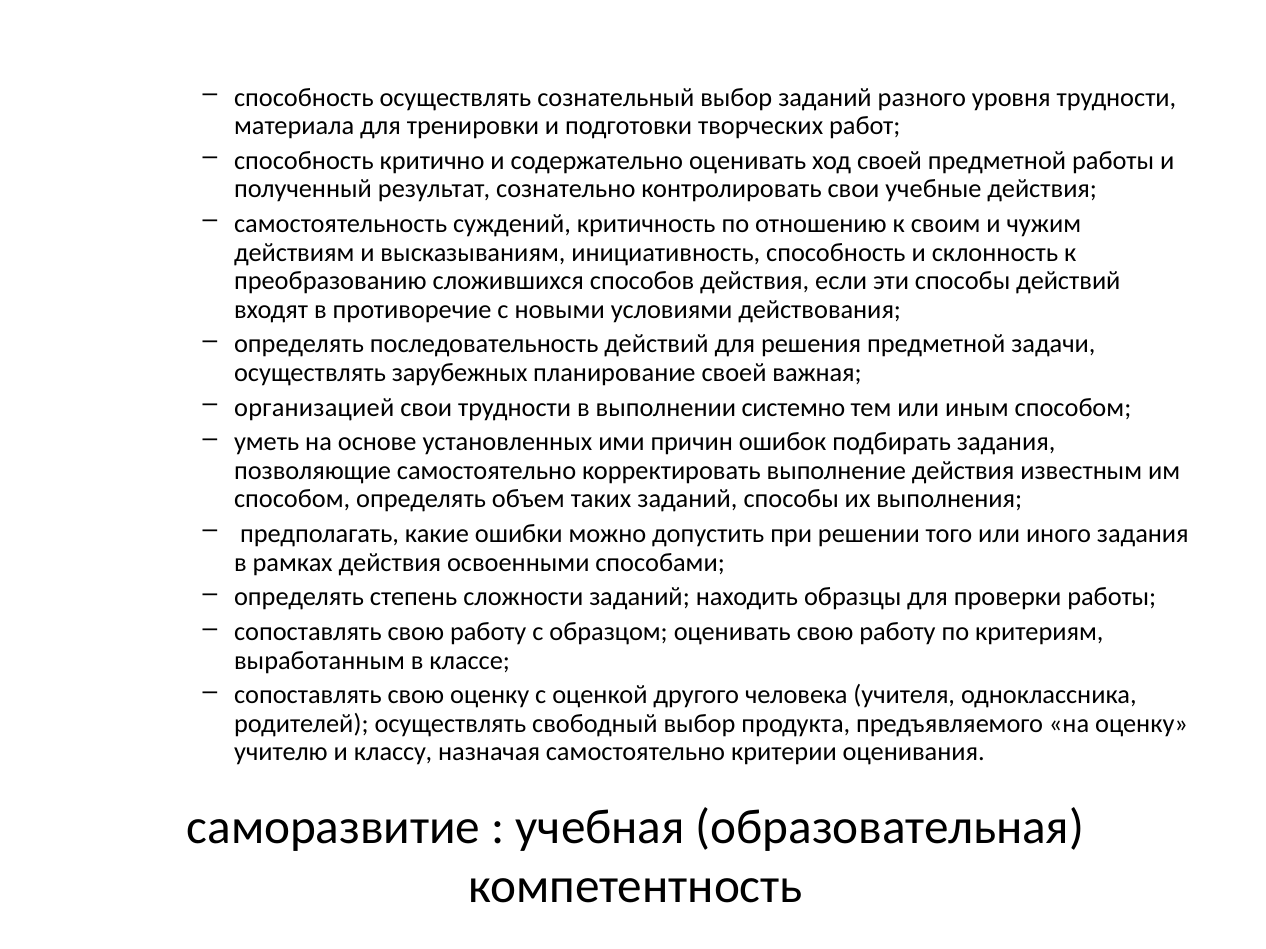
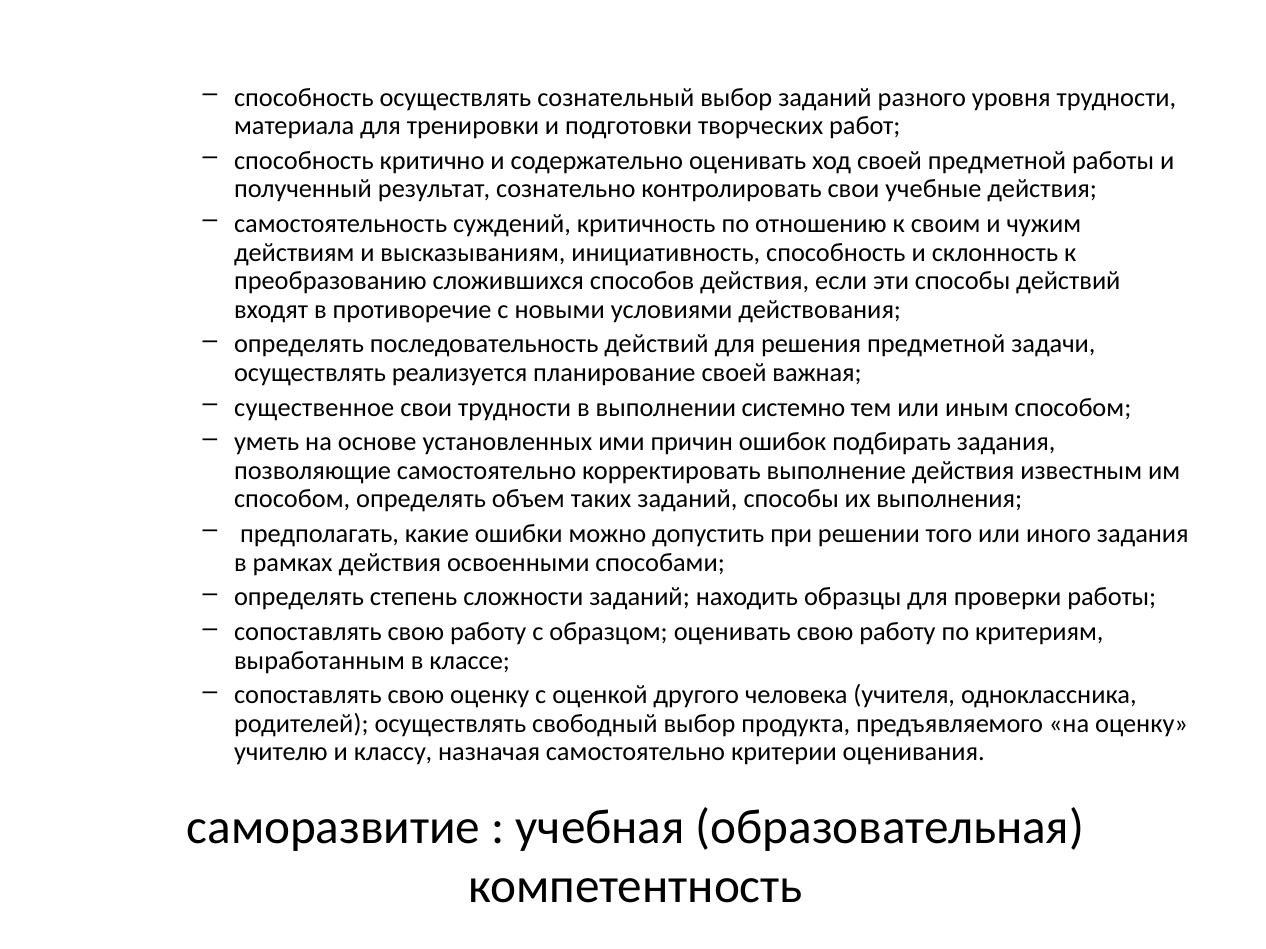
зарубежных: зарубежных -> реализуется (460, 373)
организацией: организацией -> существенное (314, 408)
